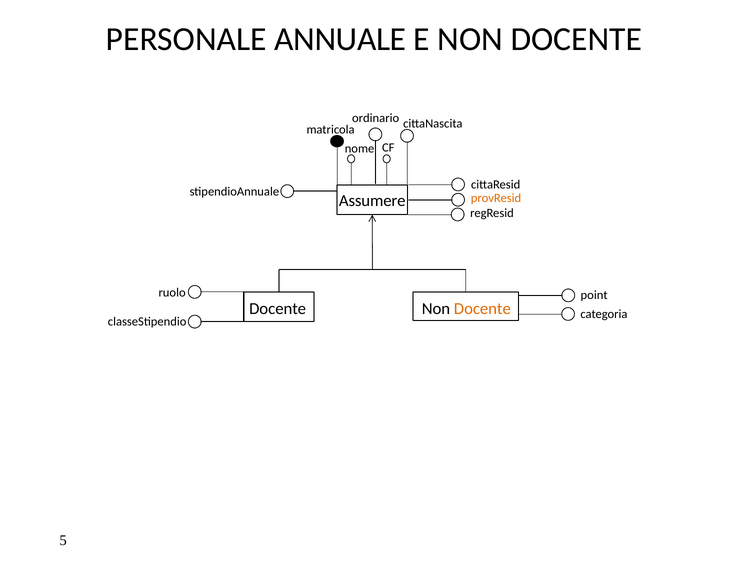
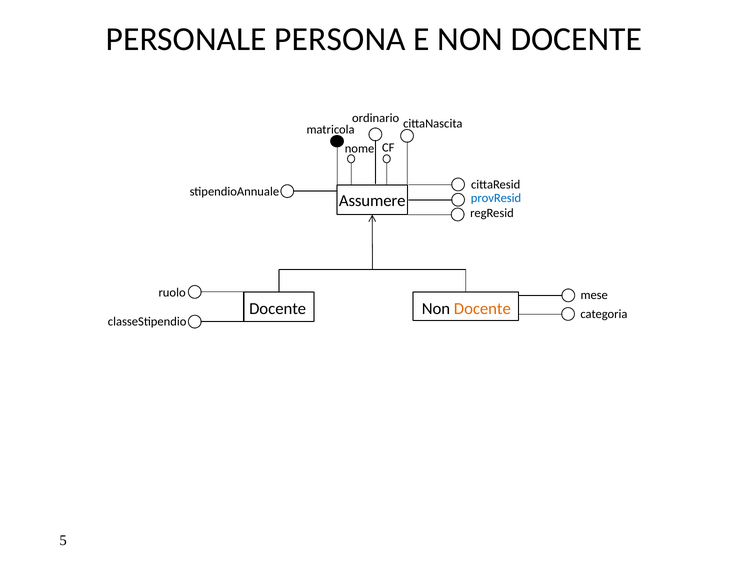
ANNUALE: ANNUALE -> PERSONA (340, 39)
provResid colour: orange -> blue (496, 198)
point: point -> mese (594, 295)
